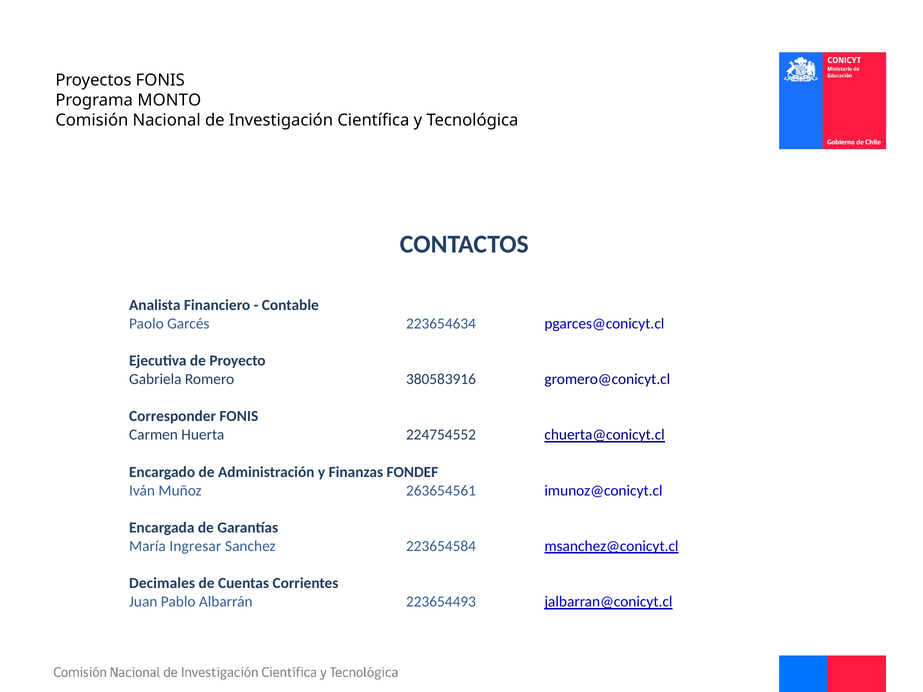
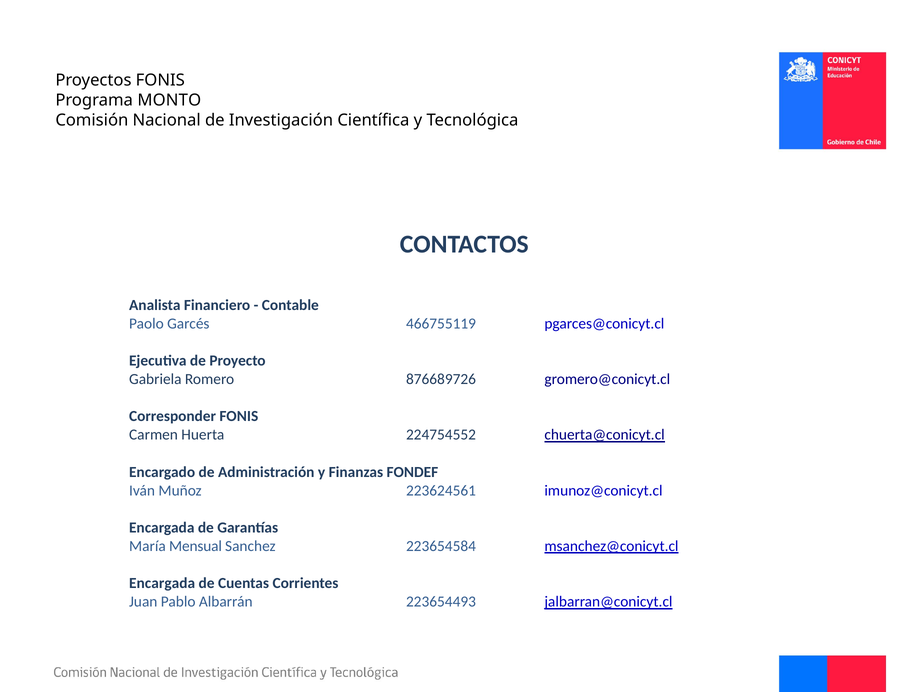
223654634: 223654634 -> 466755119 (441, 324)
380583916: 380583916 -> 876689726 (441, 379)
263654561: 263654561 -> 223624561 (441, 491)
Ingresar: Ingresar -> Mensual (196, 546)
Decimales: Decimales -> Encargada (162, 584)
